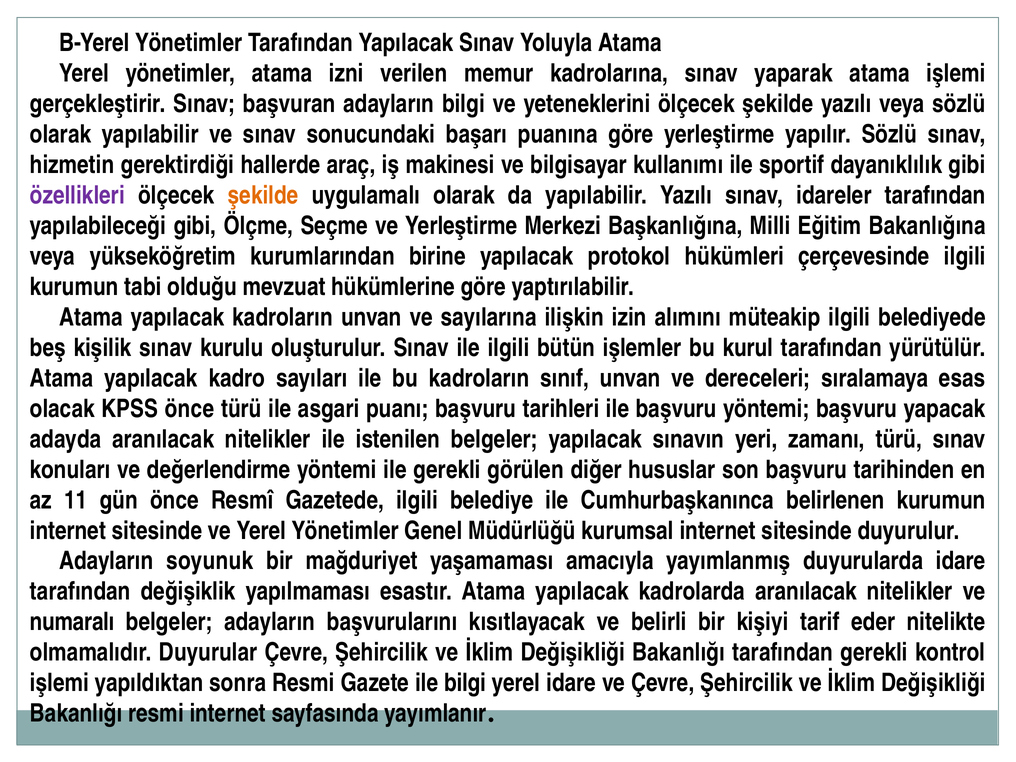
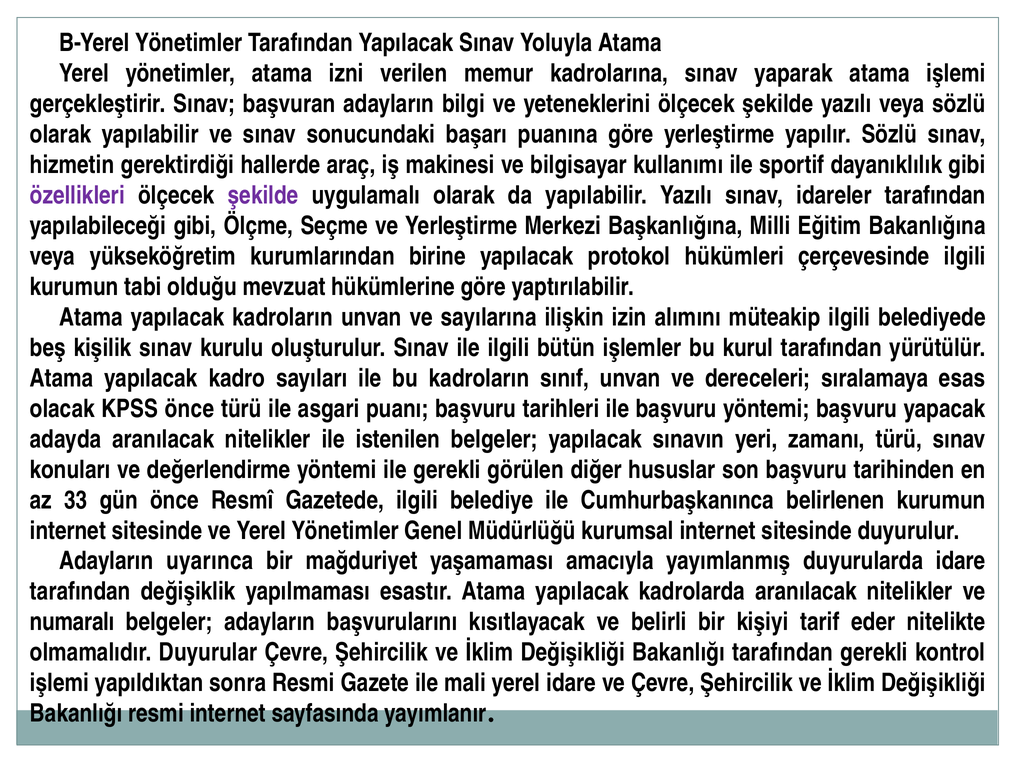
şekilde colour: orange -> purple (263, 195)
11: 11 -> 33 (76, 500)
soyunuk: soyunuk -> uyarınca (210, 561)
ile bilgi: bilgi -> mali (465, 683)
